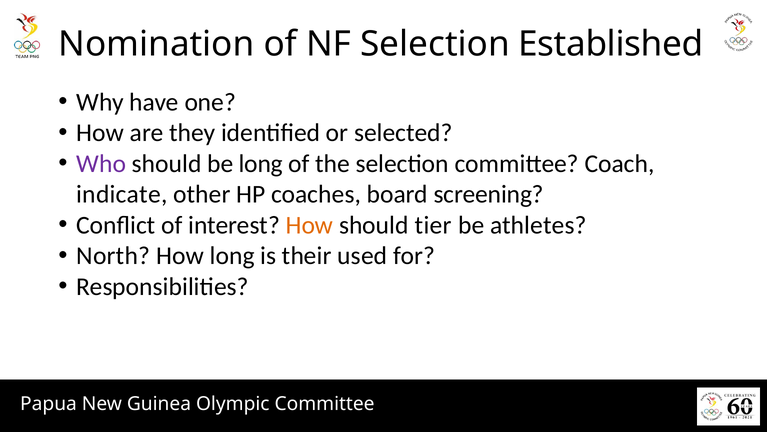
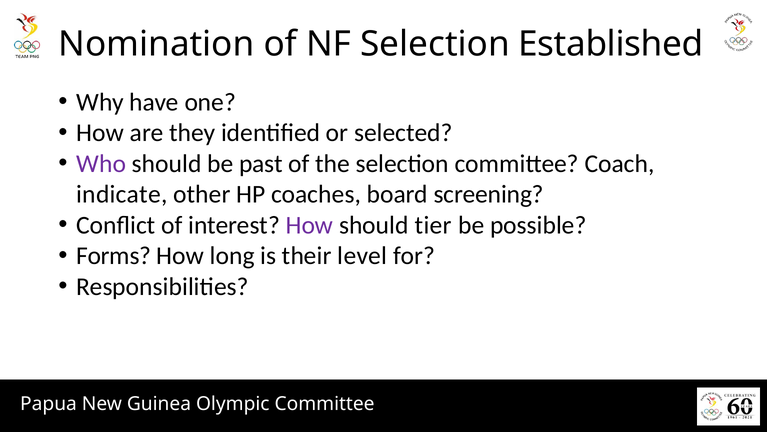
be long: long -> past (261, 164)
How colour: orange -> purple (309, 225)
athletes: athletes -> possible (538, 225)
North: North -> Forms (114, 256)
used: used -> level (362, 256)
